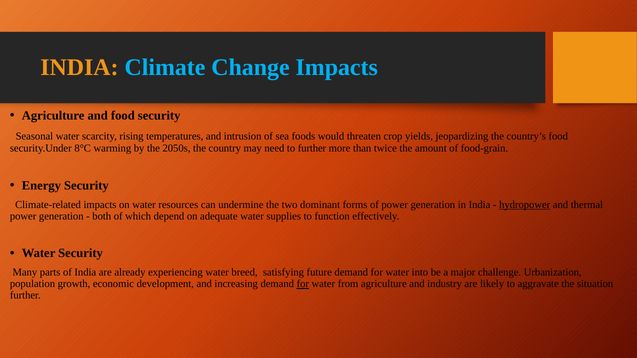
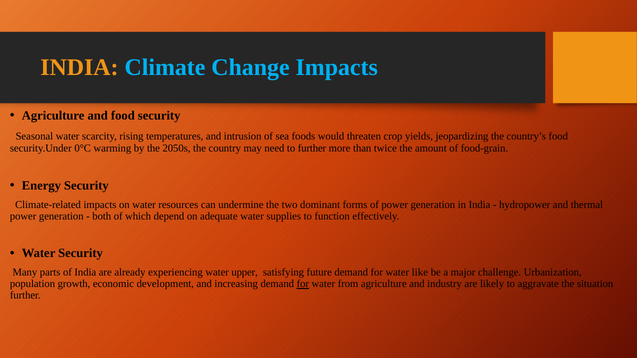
8°C: 8°C -> 0°C (83, 148)
hydropower underline: present -> none (525, 205)
breed: breed -> upper (245, 273)
into: into -> like (420, 273)
